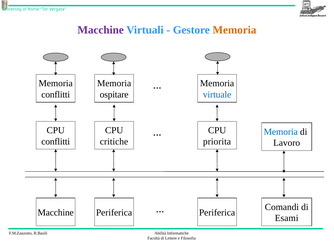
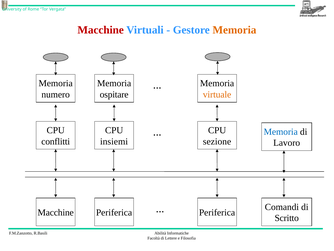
Macchine colour: purple -> red (101, 30)
conflitti: conflitti -> numero (56, 94)
virtuale colour: blue -> orange (217, 94)
critiche: critiche -> insiemi (114, 141)
priorita: priorita -> sezione (217, 141)
Esami: Esami -> Scritto (287, 218)
